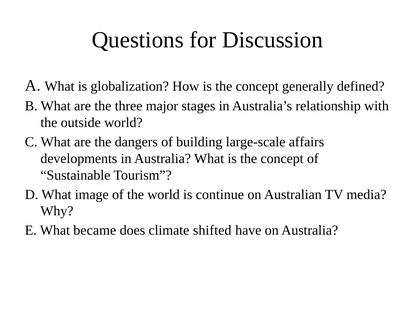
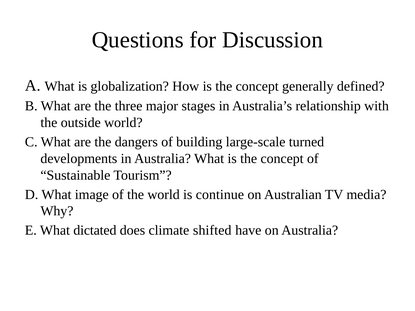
affairs: affairs -> turned (307, 142)
became: became -> dictated (95, 231)
